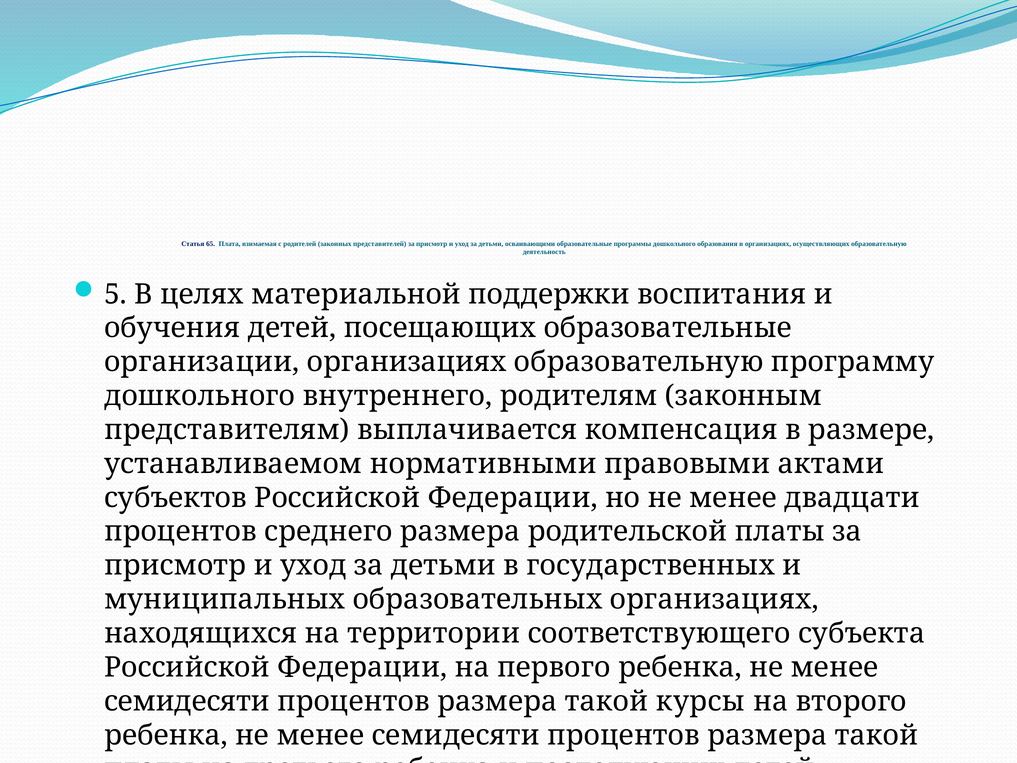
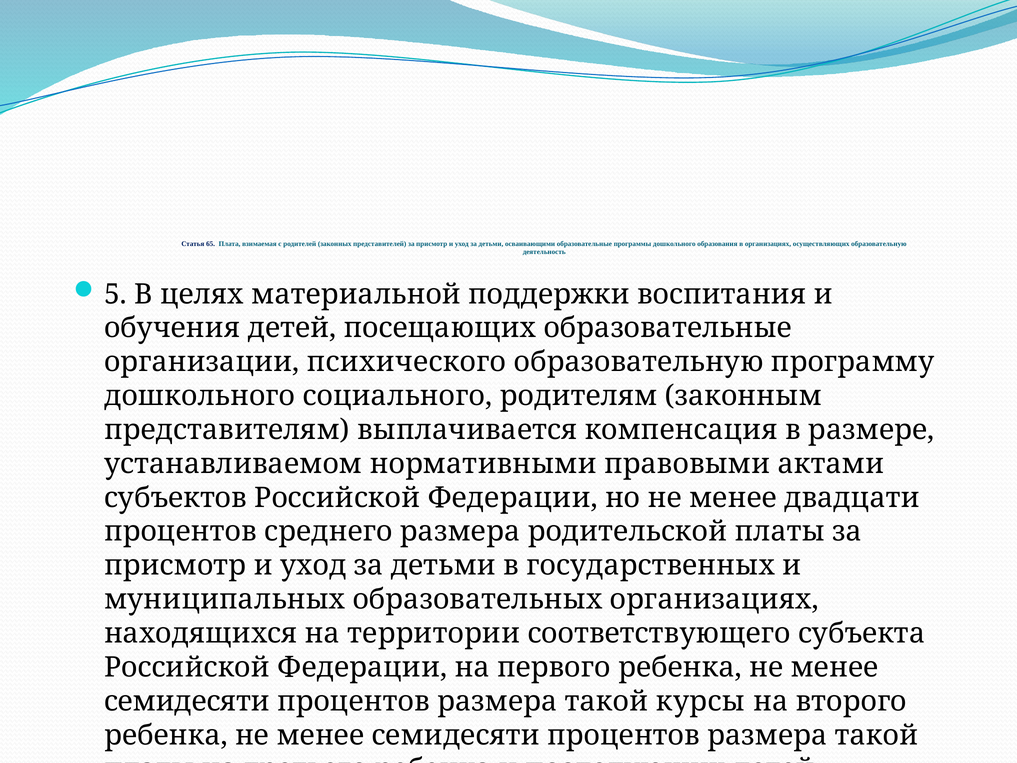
организации организациях: организациях -> психического (407, 362)
внутреннего: внутреннего -> социального (397, 396)
